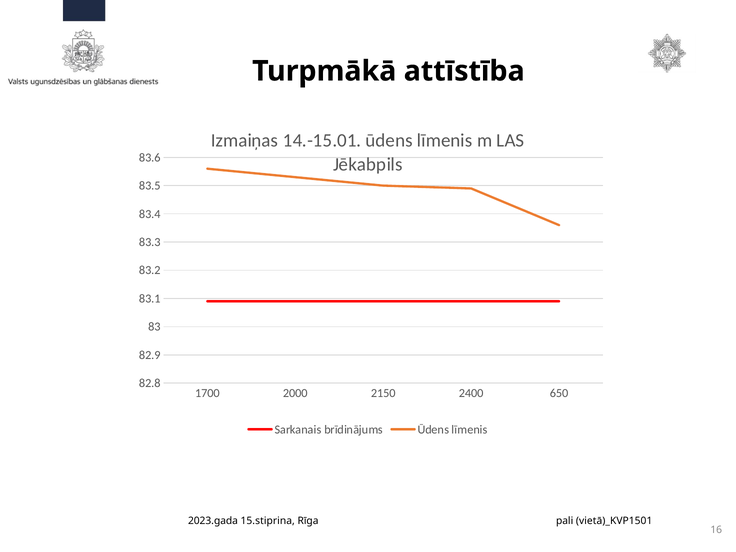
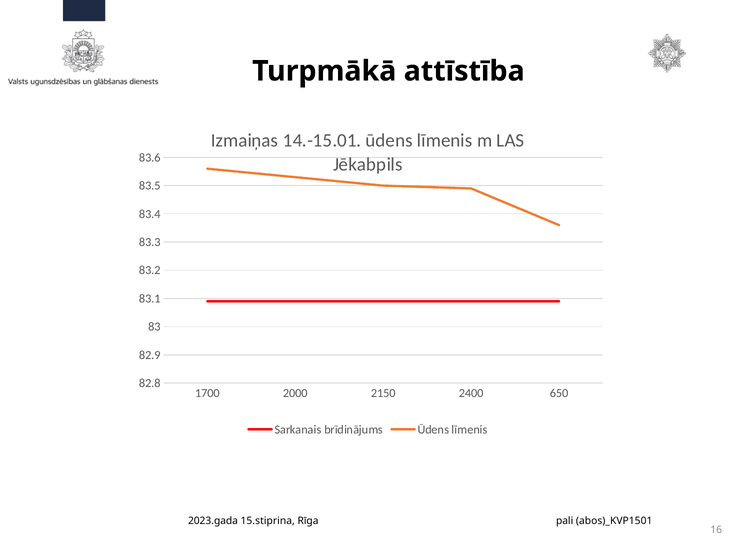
vietā)_KVP1501: vietā)_KVP1501 -> abos)_KVP1501 (614, 521)
